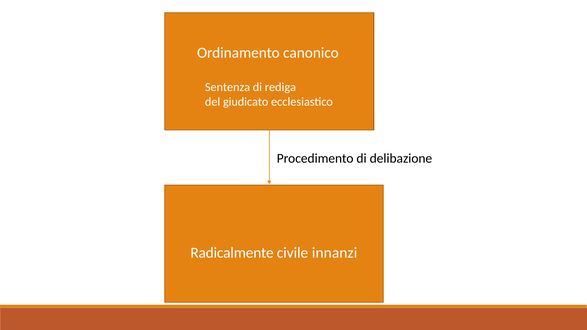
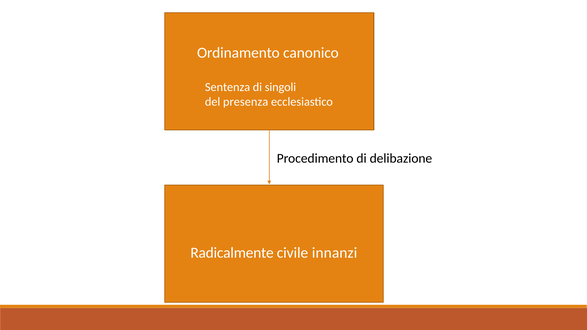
rediga: rediga -> singoli (280, 87)
giudicato: giudicato -> presenza (246, 102)
